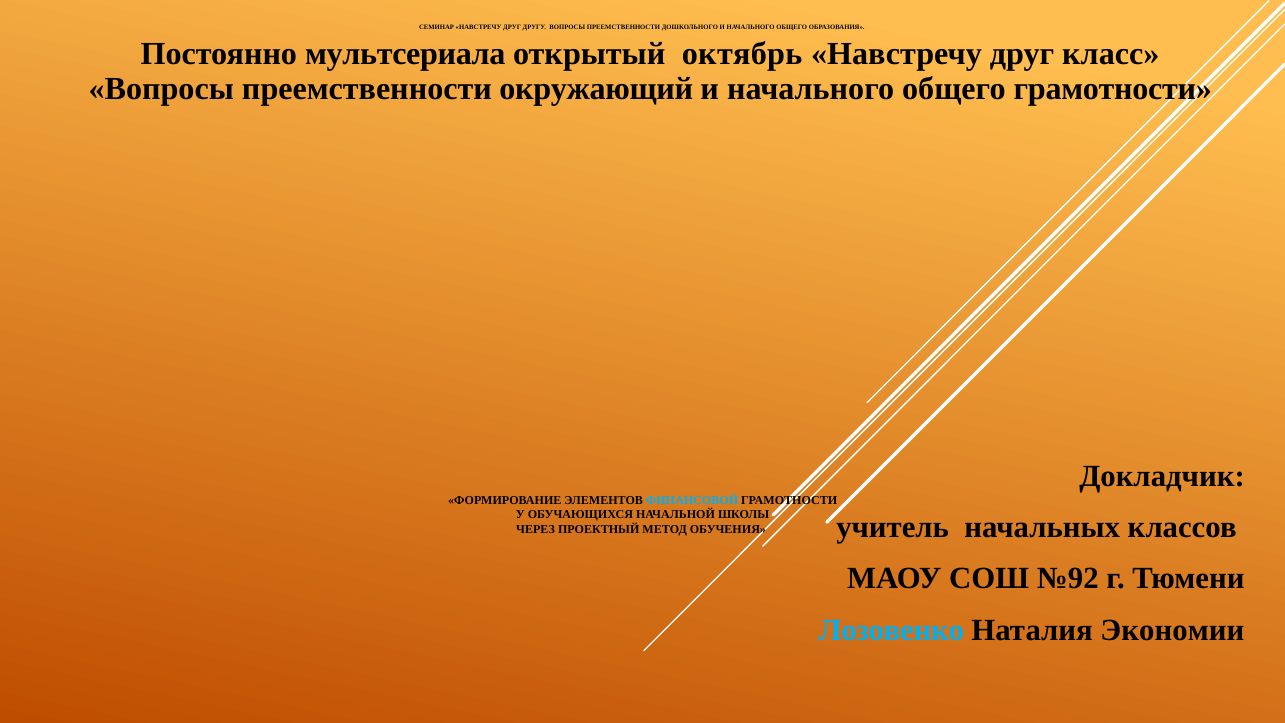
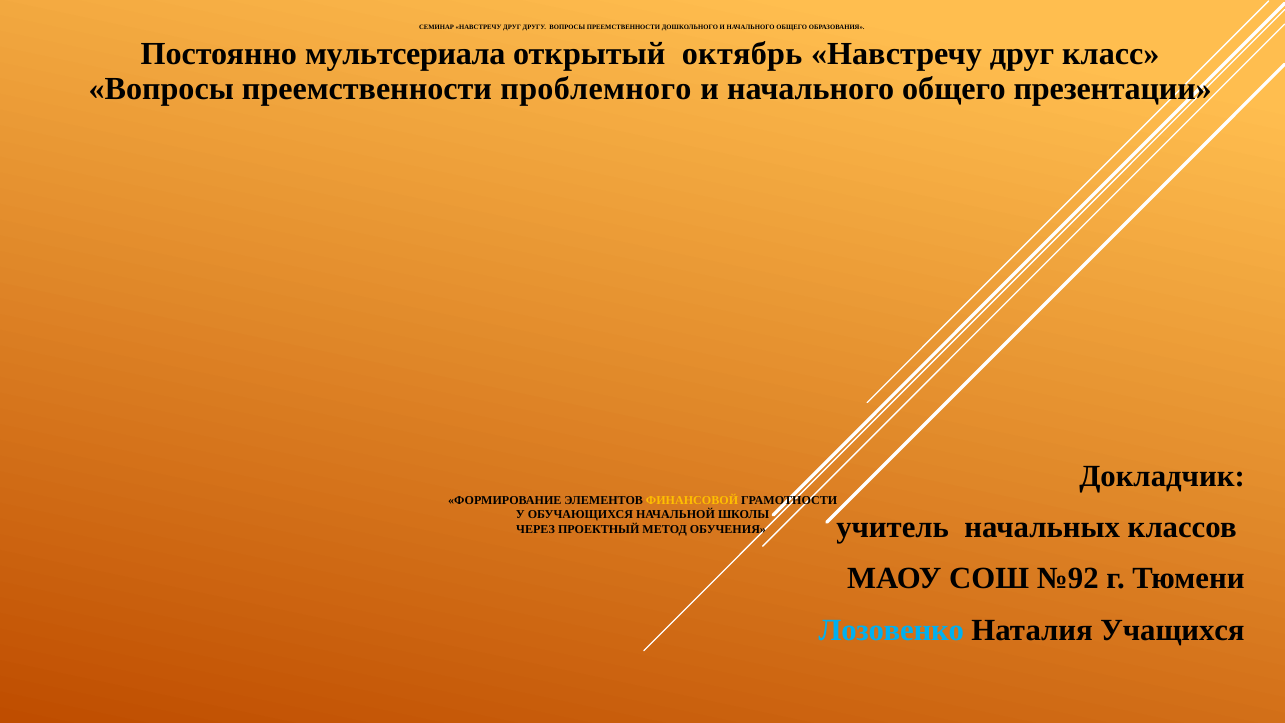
окружающий: окружающий -> проблемного (596, 89)
общего грамотности: грамотности -> презентации (1113, 89)
ФИНАНСОВОЙ colour: light blue -> yellow (692, 500)
Экономии: Экономии -> Учащихся (1173, 630)
